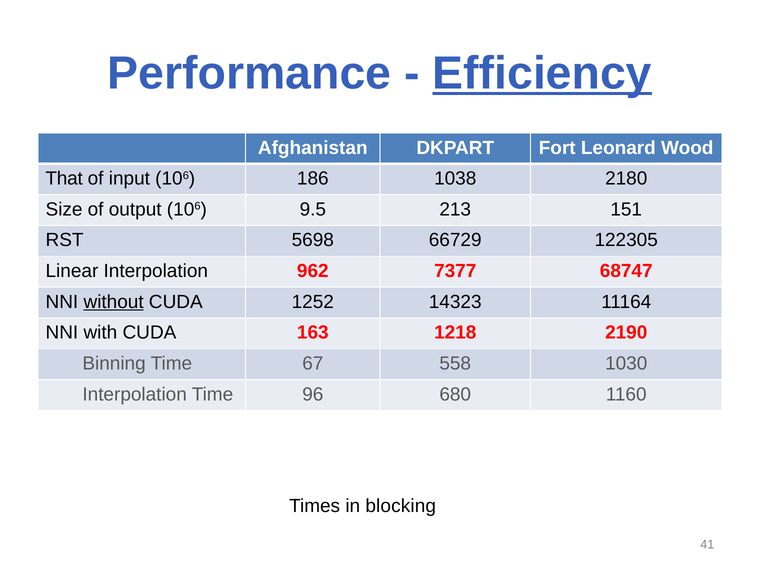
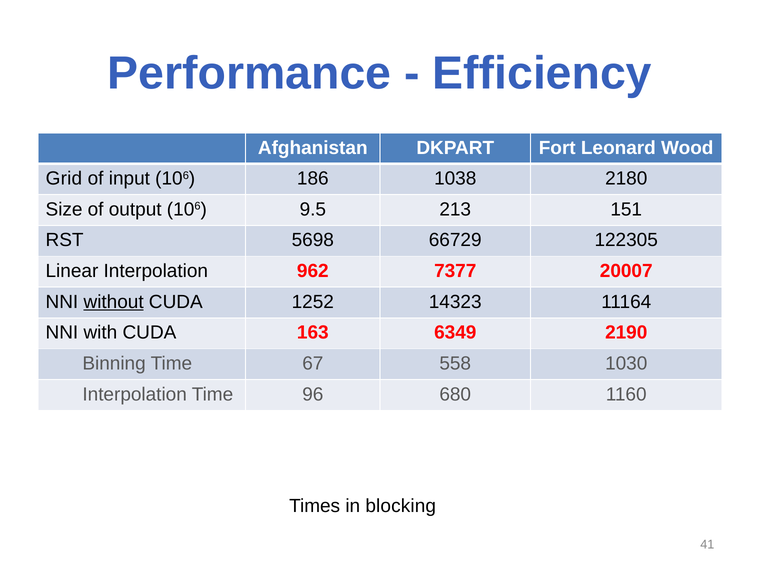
Efficiency underline: present -> none (542, 74)
That: That -> Grid (64, 179)
68747: 68747 -> 20007 (626, 271)
1218: 1218 -> 6349 (455, 333)
